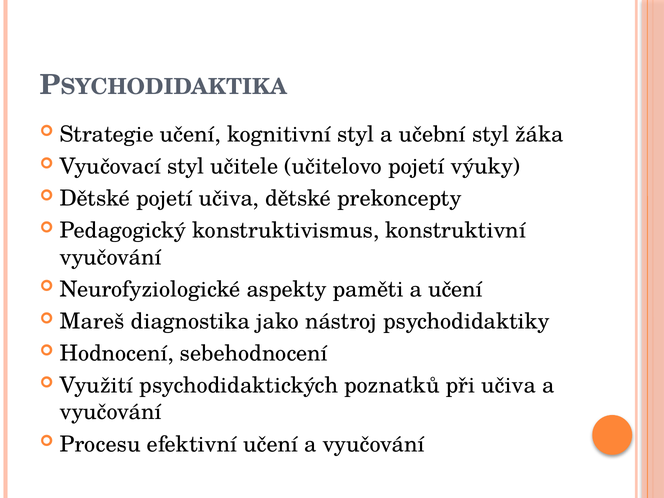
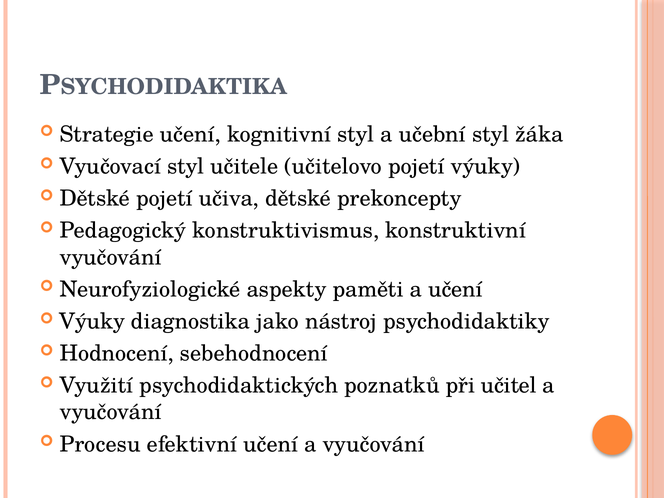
Mareš: Mareš -> Výuky (92, 321)
při učiva: učiva -> učitel (509, 386)
